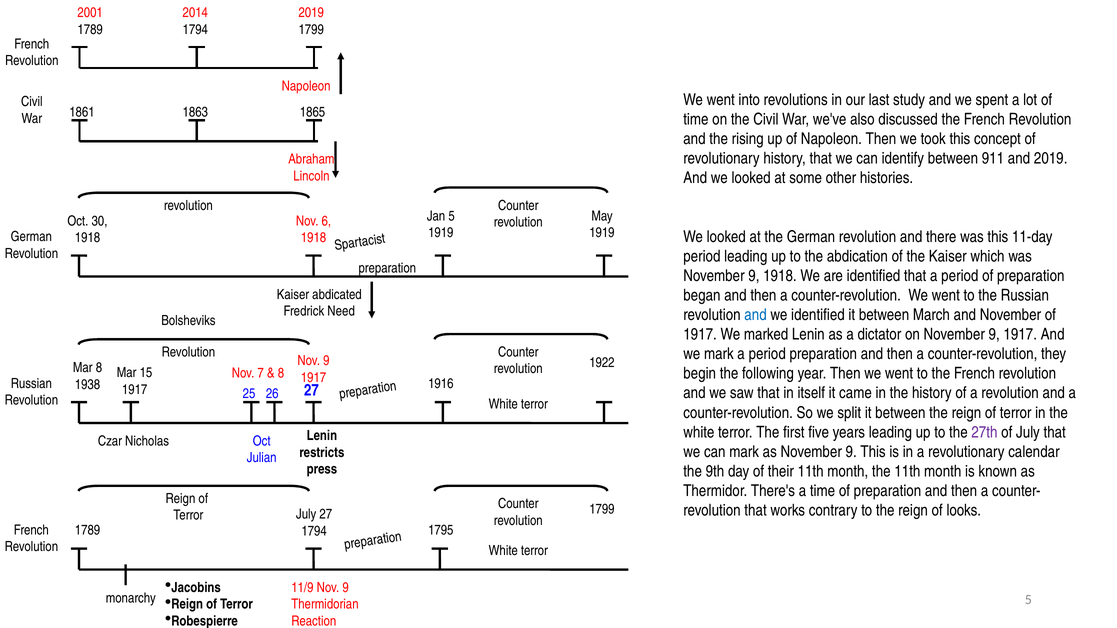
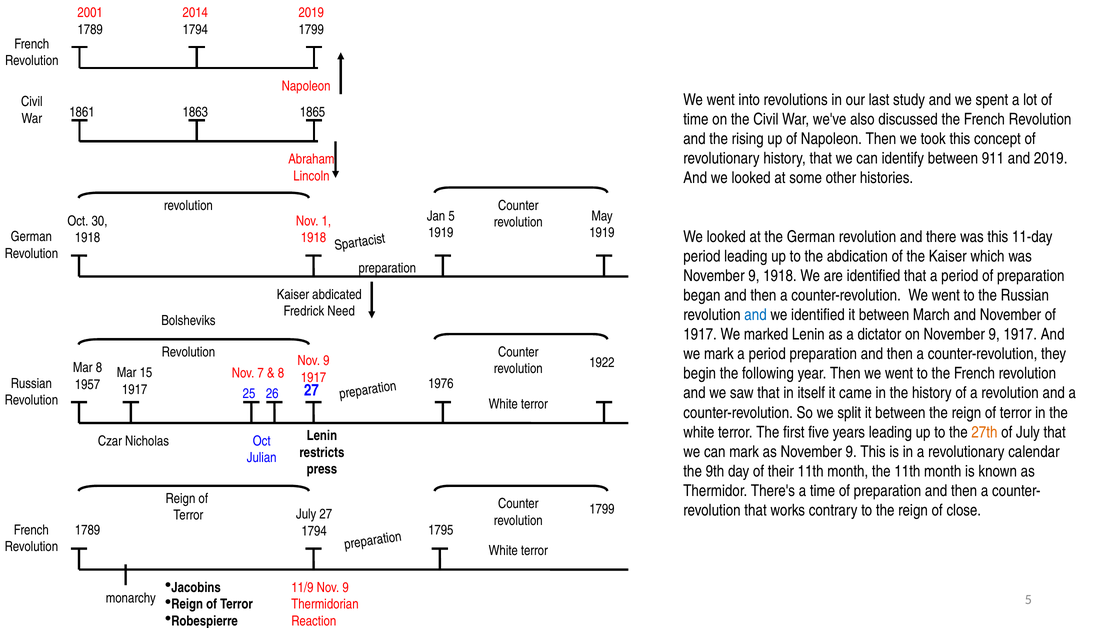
6: 6 -> 1 (326, 221)
1938: 1938 -> 1957 (88, 385)
1916: 1916 -> 1976 (441, 384)
27th colour: purple -> orange (984, 432)
looks: looks -> close (964, 511)
